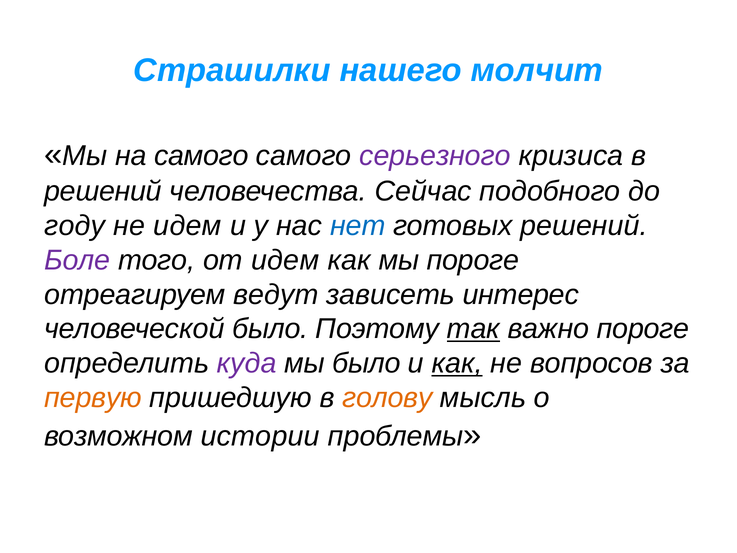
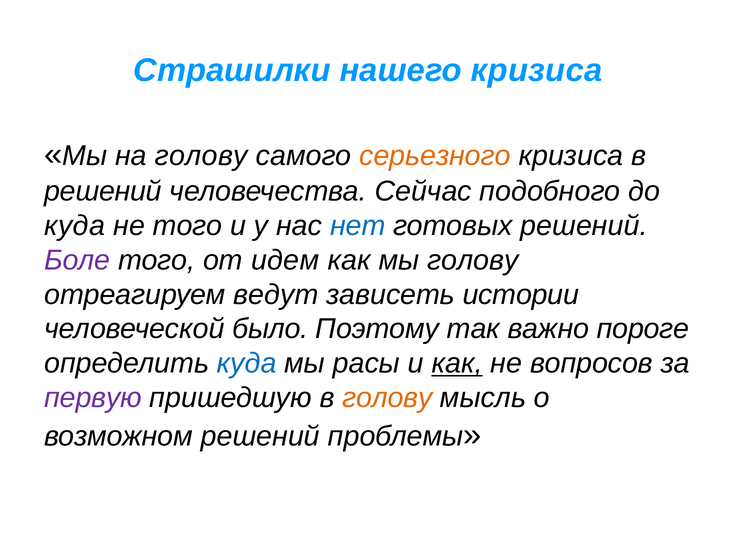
нашего молчит: молчит -> кризиса (537, 70)
на самого: самого -> голову (201, 156)
серьезного colour: purple -> orange (435, 156)
году: году -> куда (75, 226)
не идем: идем -> того (188, 226)
мы пороге: пороге -> голову (473, 260)
интерес: интерес -> истории (521, 294)
так underline: present -> none (473, 329)
куда colour: purple -> blue (247, 363)
мы было: было -> расы (366, 363)
первую colour: orange -> purple (93, 398)
возможном истории: истории -> решений (260, 436)
